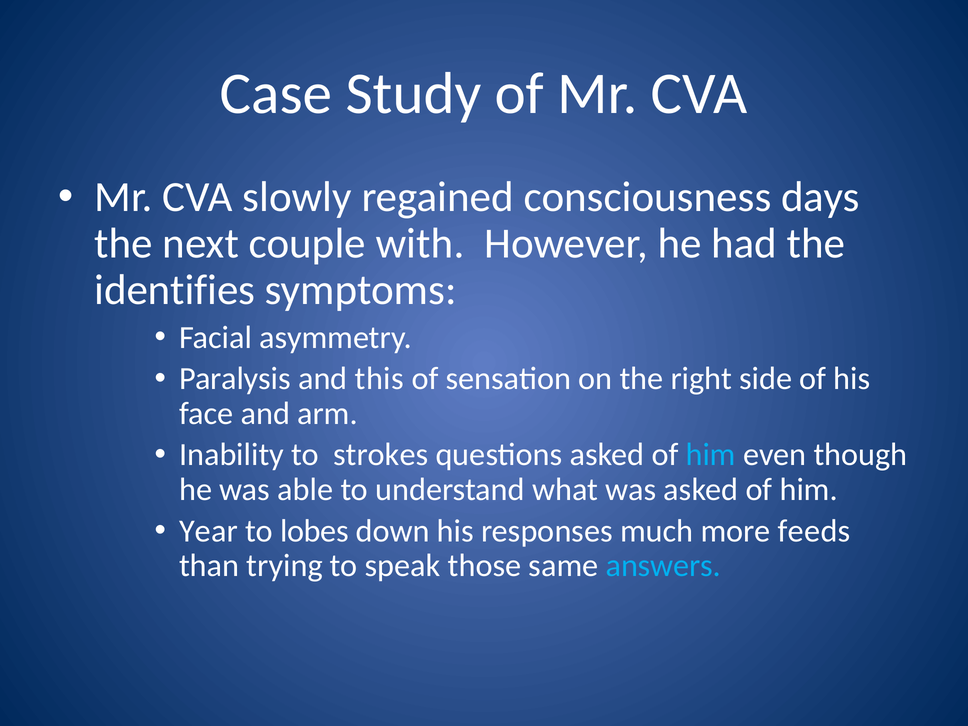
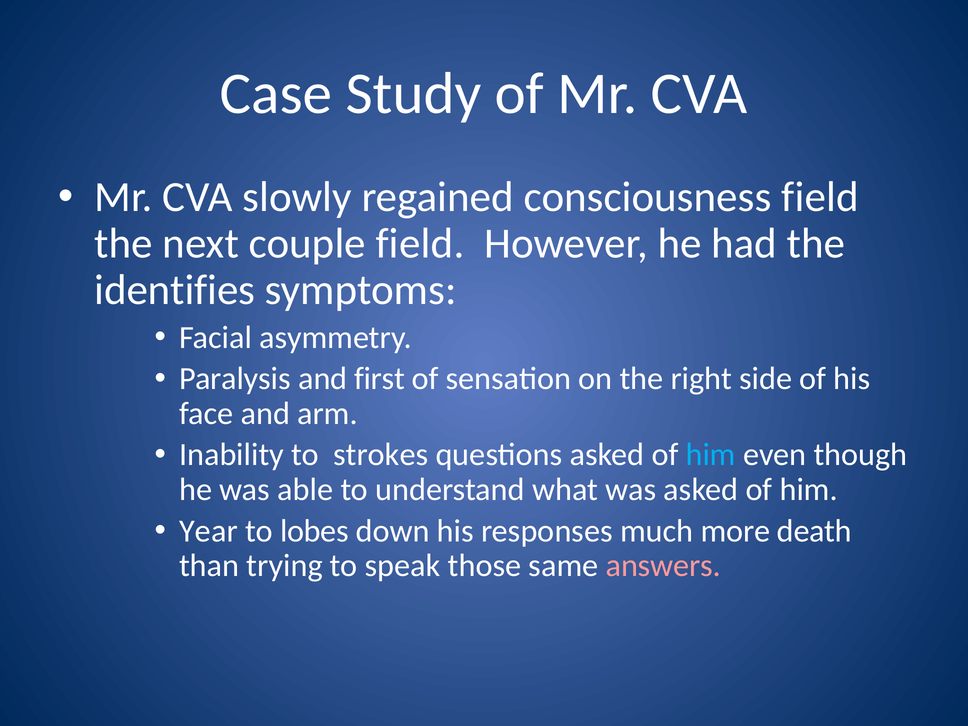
consciousness days: days -> field (820, 197)
couple with: with -> field (420, 244)
this: this -> first (380, 379)
feeds: feeds -> death (814, 531)
answers colour: light blue -> pink (663, 566)
